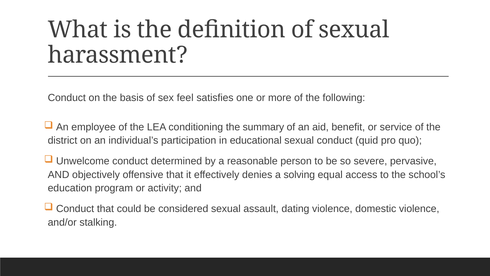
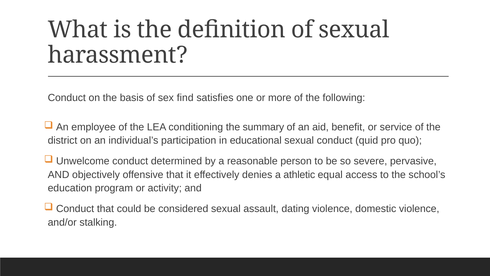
feel: feel -> find (185, 98)
solving: solving -> athletic (299, 174)
